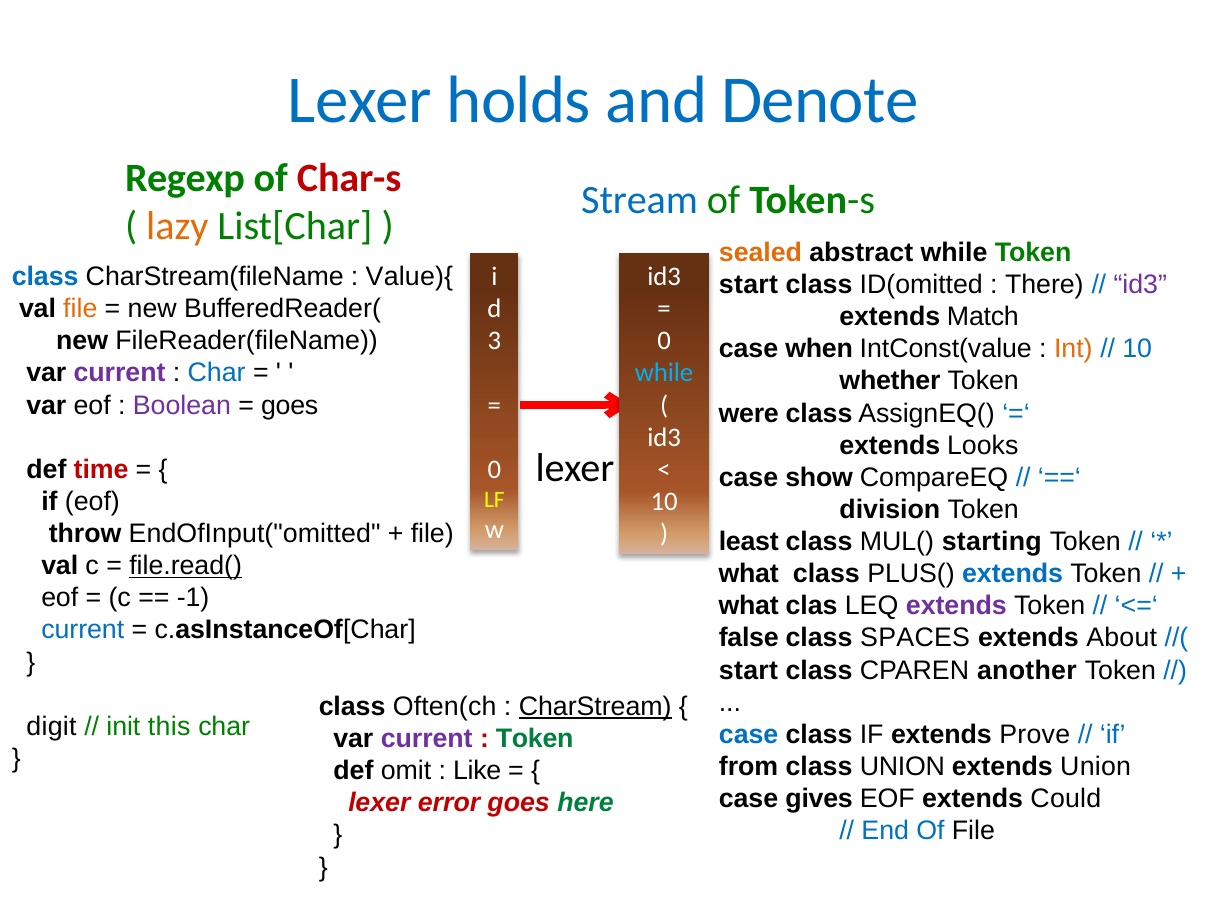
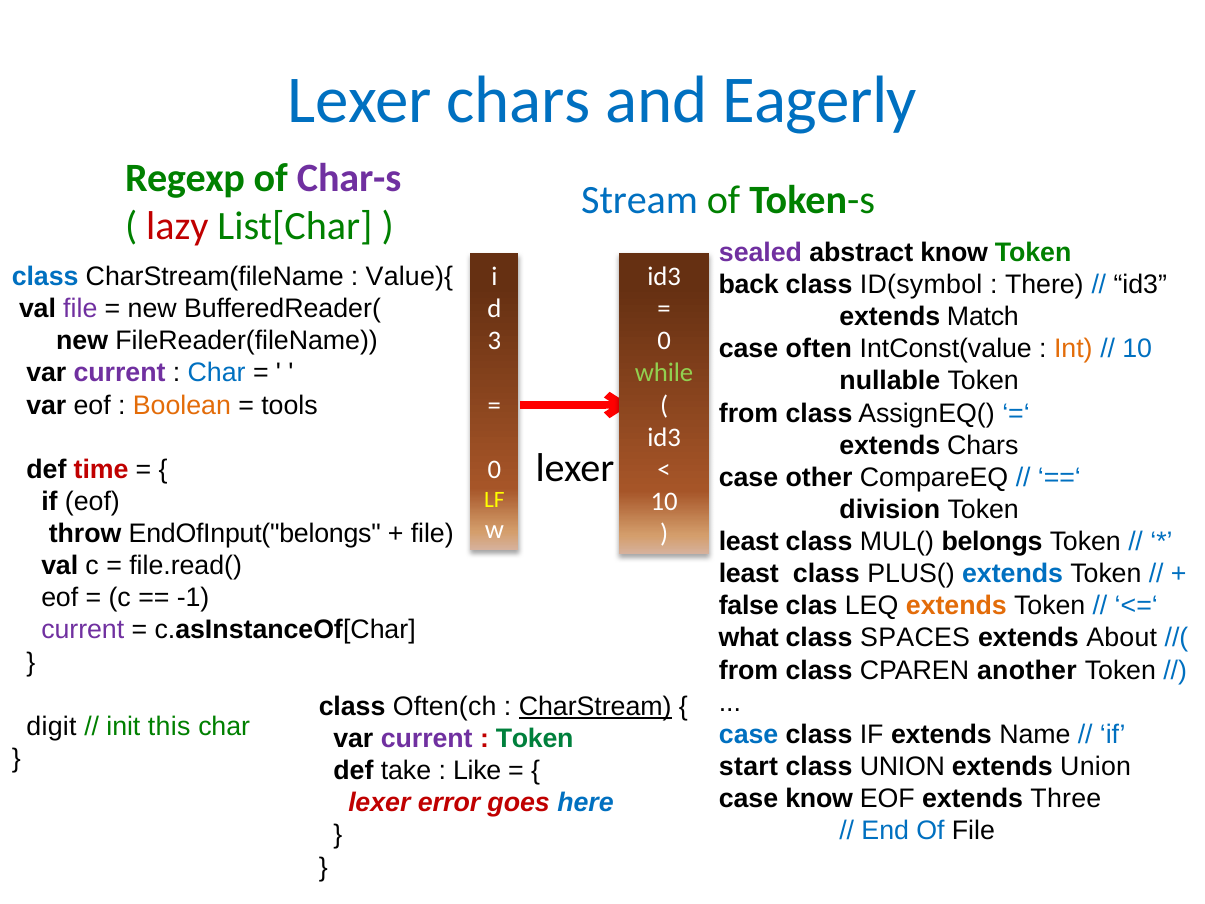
Lexer holds: holds -> chars (519, 100)
Denote: Denote -> Eagerly (820, 100)
Char-s colour: red -> purple (349, 178)
lazy colour: orange -> red (177, 226)
sealed colour: orange -> purple (760, 253)
abstract while: while -> know (954, 253)
start: start -> back (749, 285)
ID(omitted: ID(omitted -> ID(symbol (921, 285)
id3 colour: purple -> black (1140, 285)
file colour: orange -> purple (80, 309)
when: when -> often (819, 349)
while colour: light blue -> light green (664, 373)
whether: whether -> nullable (890, 381)
Boolean colour: purple -> orange (182, 405)
goes: goes -> tools (290, 405)
were: were -> from (749, 413)
extends Looks: Looks -> Chars (983, 445)
show: show -> other (819, 477)
EndOfInput("omitted: EndOfInput("omitted -> EndOfInput("belongs (255, 534)
starting: starting -> belongs (992, 542)
file.read( underline: present -> none (186, 566)
what: what -> least (749, 574)
what: what -> false (749, 606)
extends colour: purple -> orange (956, 606)
current colour: blue -> purple (83, 630)
false: false -> what (749, 638)
start: start -> from (749, 670)
Prove: Prove -> Name (1035, 734)
from: from -> start (748, 766)
omit: omit -> take (406, 771)
case gives: gives -> know (819, 799)
Could: Could -> Three (1066, 799)
here colour: green -> blue (585, 803)
